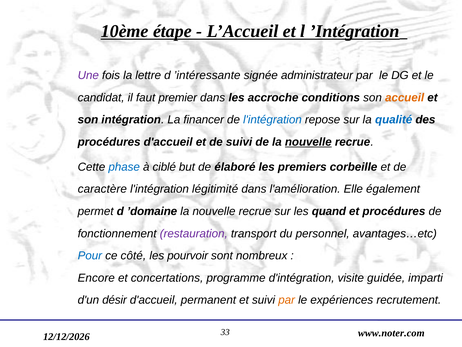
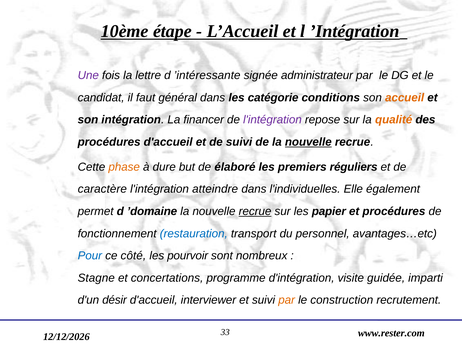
premier: premier -> général (178, 97)
accroche: accroche -> catégorie (273, 97)
l'intégration colour: blue -> purple (272, 120)
qualité colour: blue -> orange (394, 120)
phase colour: blue -> orange (124, 167)
ciblé: ciblé -> dure (164, 167)
corbeille: corbeille -> réguliers (354, 167)
légitimité: légitimité -> atteindre (215, 189)
l'amélioration: l'amélioration -> l'individuelles (305, 189)
recrue underline: none -> present (255, 211)
quand: quand -> papier (329, 211)
restauration colour: purple -> blue (194, 233)
Encore: Encore -> Stagne (96, 278)
permanent: permanent -> interviewer (208, 300)
expériences: expériences -> construction (342, 300)
www.noter.com: www.noter.com -> www.rester.com (391, 333)
